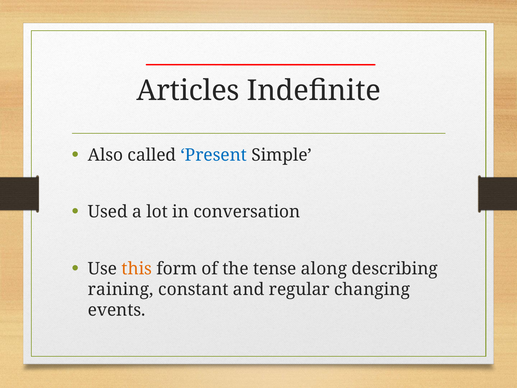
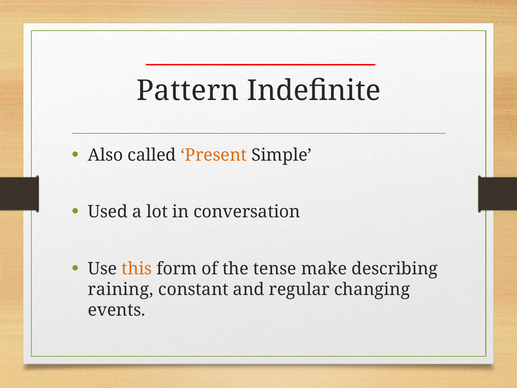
Articles: Articles -> Pattern (188, 91)
Present colour: blue -> orange (214, 155)
along: along -> make (324, 269)
